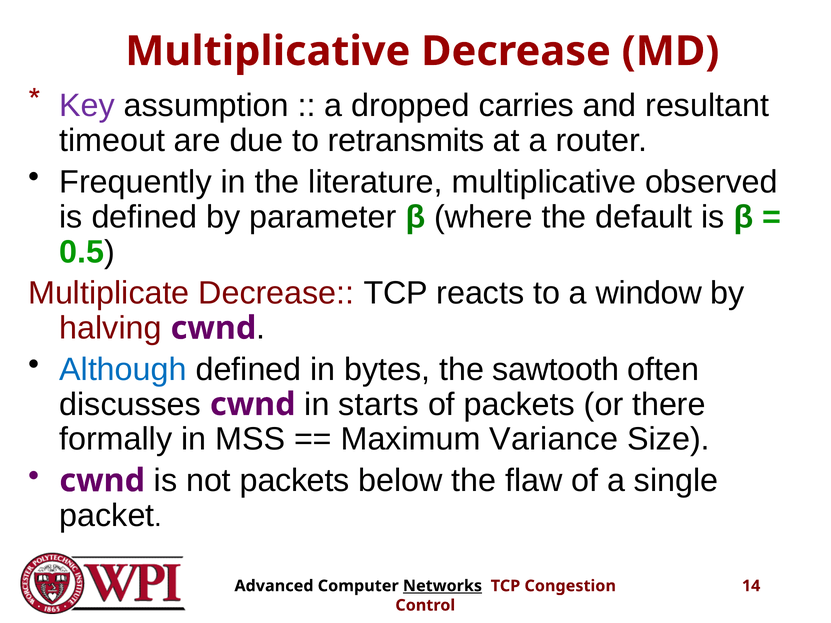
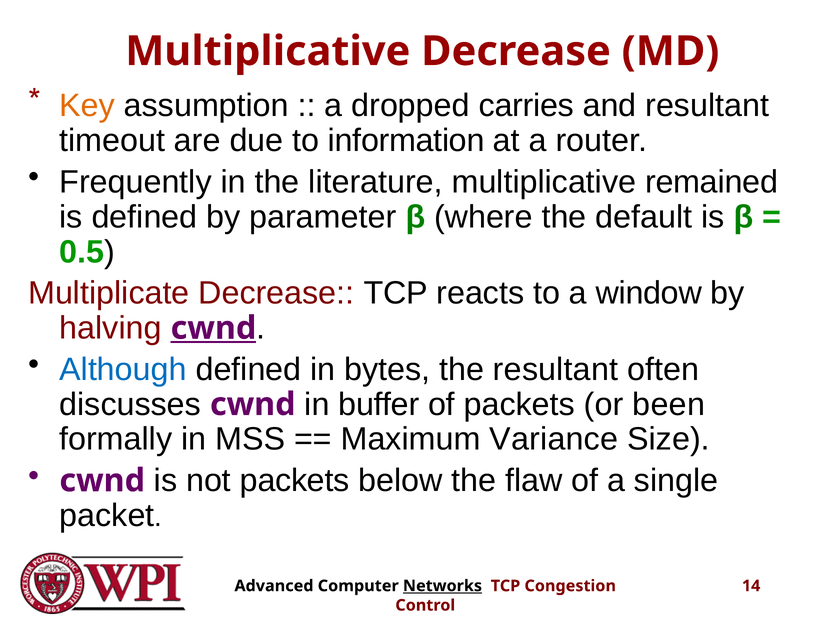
Key colour: purple -> orange (87, 106)
retransmits: retransmits -> information (406, 141)
observed: observed -> remained (712, 182)
cwnd underline: none -> present (213, 328)
the sawtooth: sawtooth -> resultant (556, 370)
starts: starts -> buffer (379, 405)
there: there -> been (669, 405)
